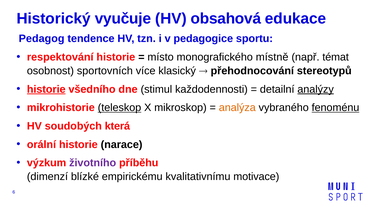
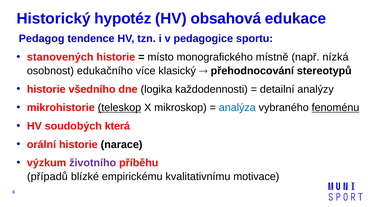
vyučuje: vyučuje -> hypotéz (123, 19)
respektování: respektování -> stanovených (60, 57)
témat: témat -> nízká (335, 57)
sportovních: sportovních -> edukačního (105, 71)
historie underline: present -> none (46, 89)
stimul: stimul -> logika (156, 89)
analýzy underline: present -> none (316, 89)
analýza colour: orange -> blue (237, 108)
dimenzí: dimenzí -> případů (47, 177)
